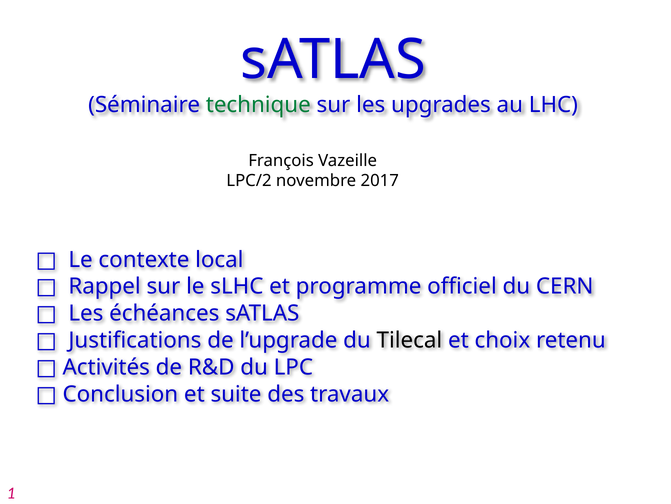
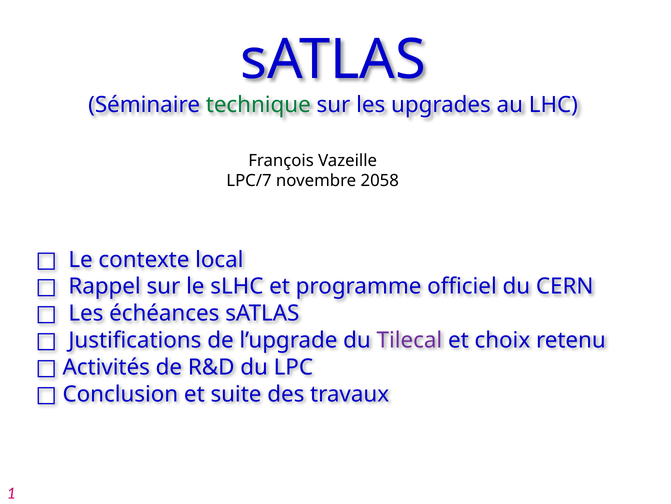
LPC/2: LPC/2 -> LPC/7 (249, 181)
2017: 2017 -> 2058 (380, 181)
Tilecal colour: black -> purple (409, 340)
